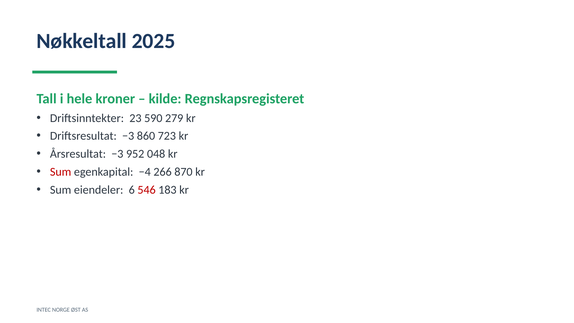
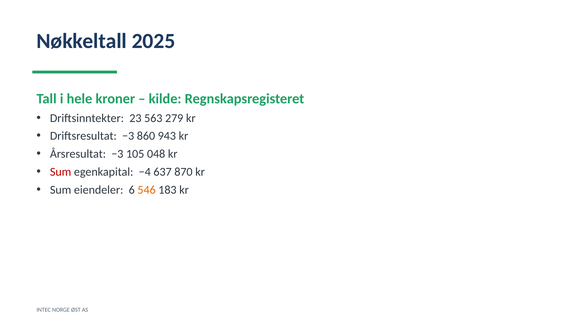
590: 590 -> 563 (153, 118)
723: 723 -> 943 (167, 136)
952: 952 -> 105 (135, 154)
266: 266 -> 637 (163, 172)
546 colour: red -> orange (147, 190)
